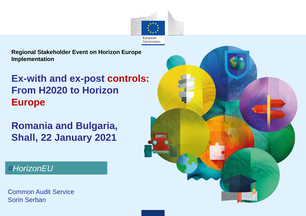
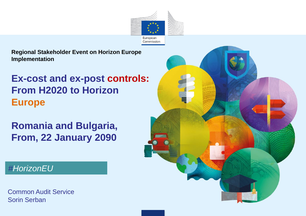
Ex-with: Ex-with -> Ex-cost (29, 79)
Europe colour: red -> orange (28, 102)
Shall: Shall -> From (25, 138)
2021: 2021 -> 2090 (106, 138)
